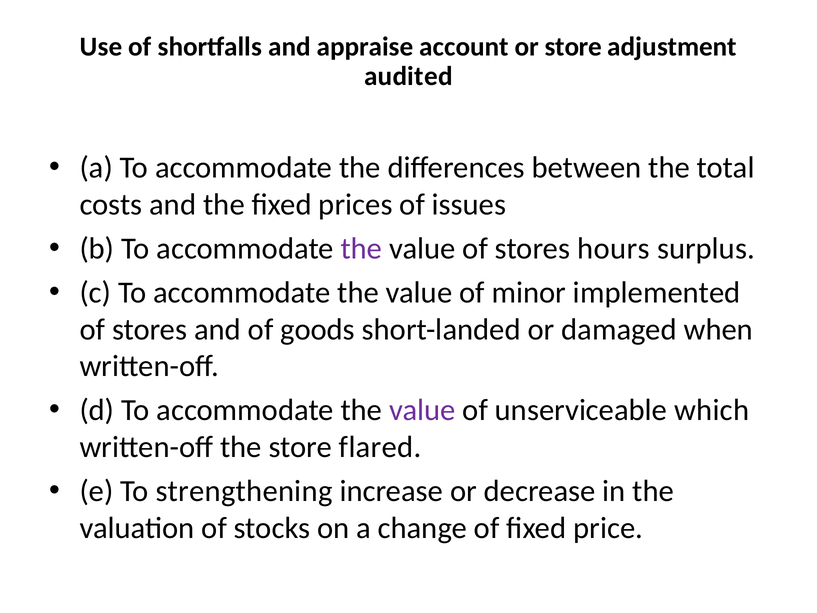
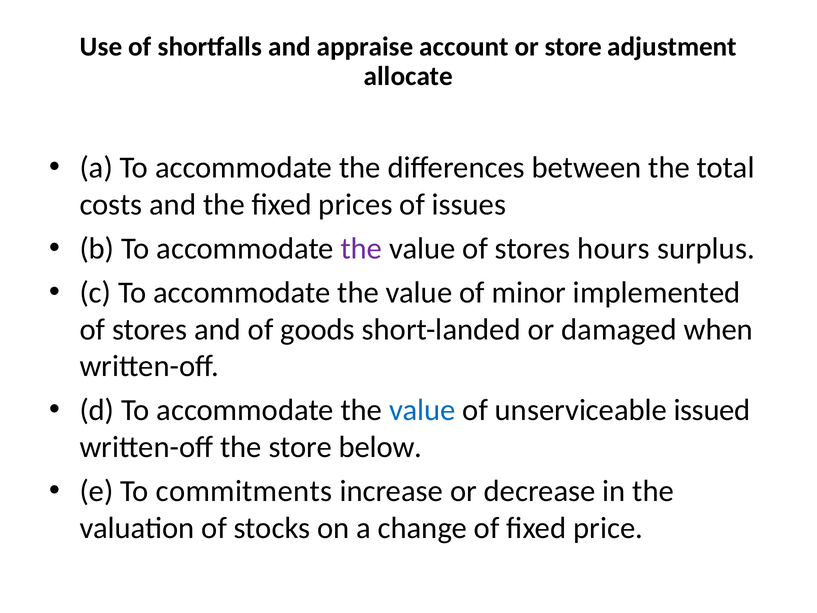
audited: audited -> allocate (409, 76)
value colour: purple -> blue (422, 410)
which: which -> issued (712, 410)
flared: flared -> below (380, 447)
strengthening: strengthening -> commitments (244, 491)
